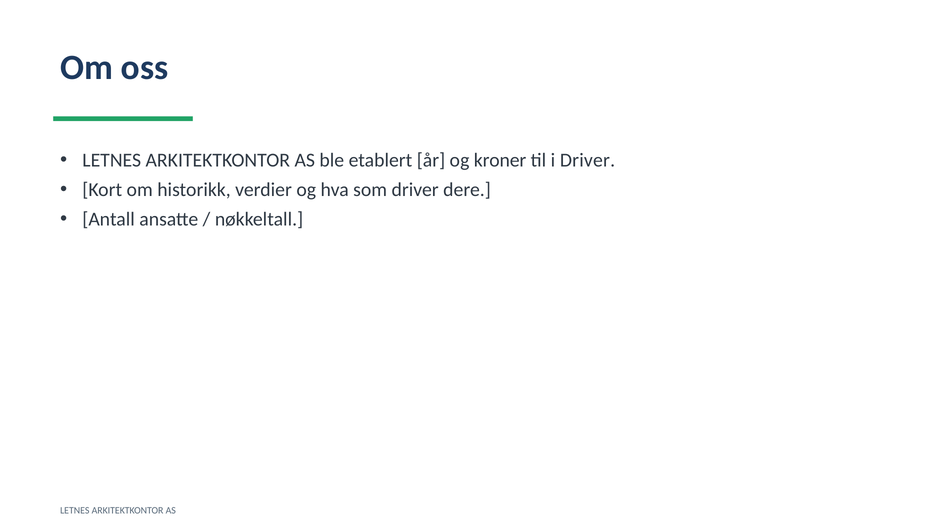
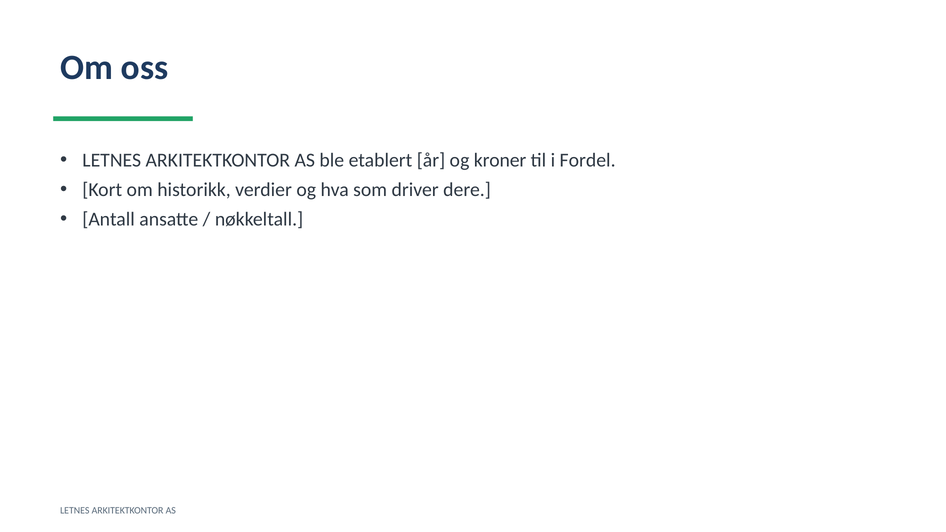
i Driver: Driver -> Fordel (588, 160)
